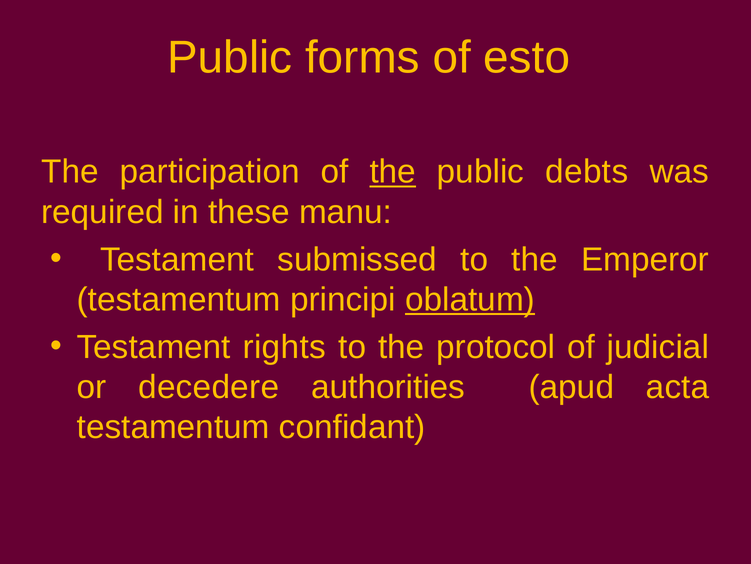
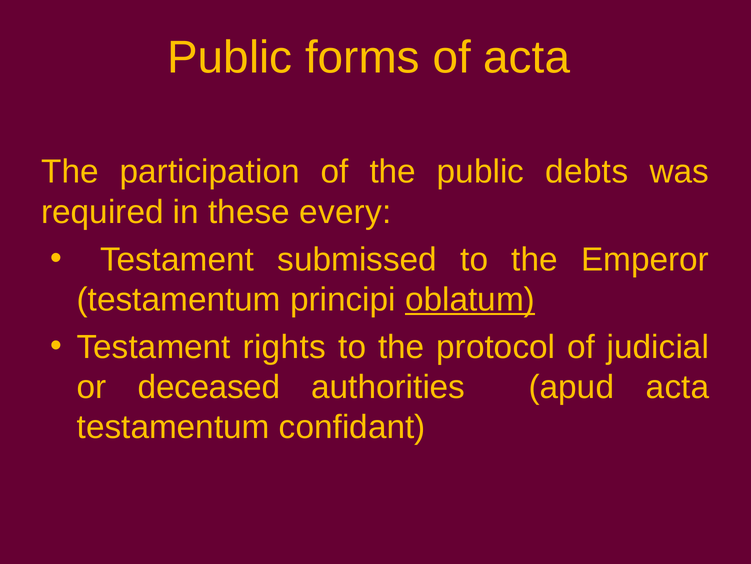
of esto: esto -> acta (527, 58)
the underline: present -> none (393, 172)
manu: manu -> every (345, 212)
decedere: decedere -> deceased (209, 387)
